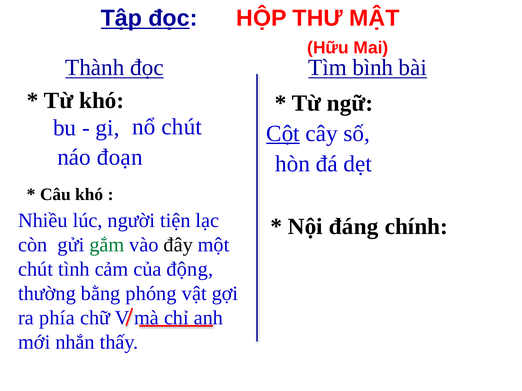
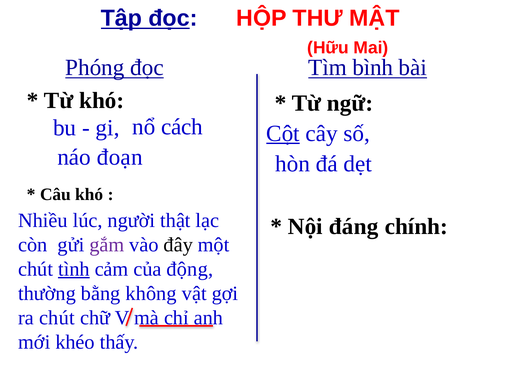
Thành: Thành -> Phóng (95, 68)
nổ chút: chút -> cách (182, 127)
tiện: tiện -> thật (175, 221)
gắm colour: green -> purple (107, 245)
tình underline: none -> present (74, 269)
phóng: phóng -> không (151, 294)
ra phía: phía -> chút (57, 318)
nhắn: nhắn -> khéo (75, 343)
